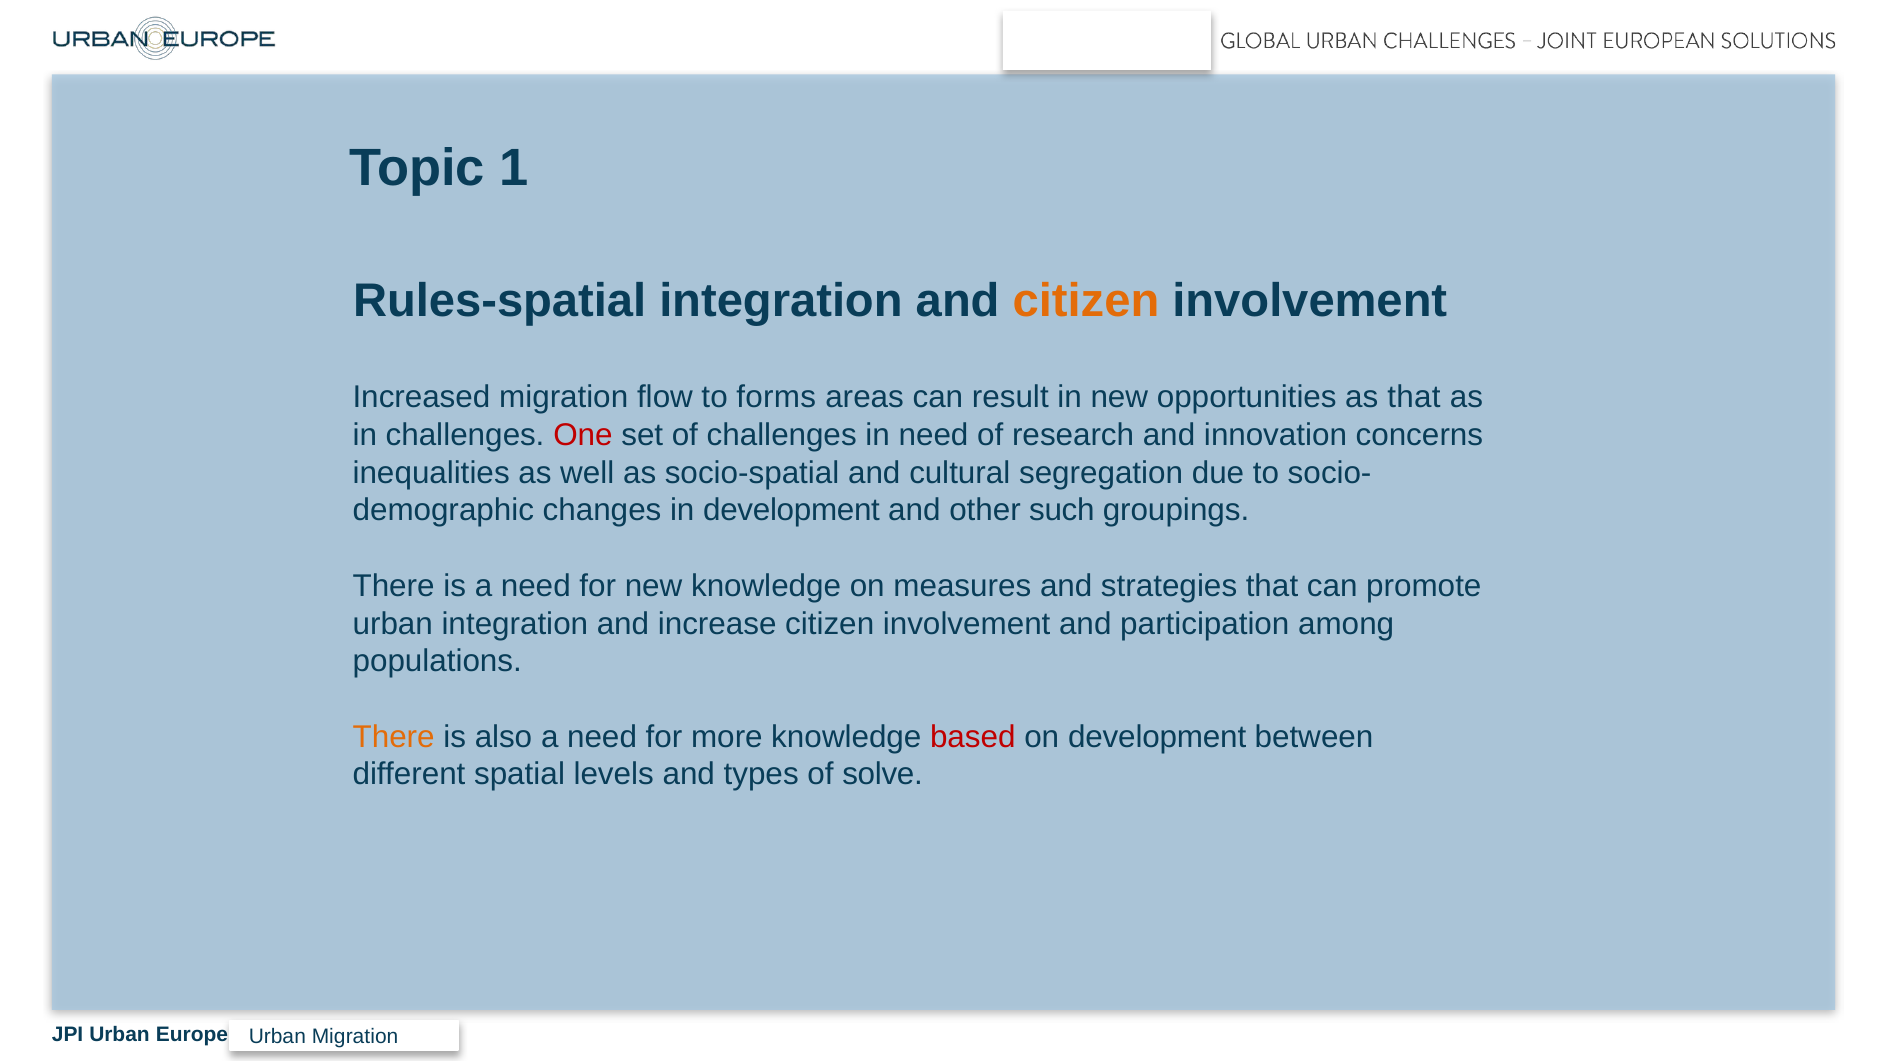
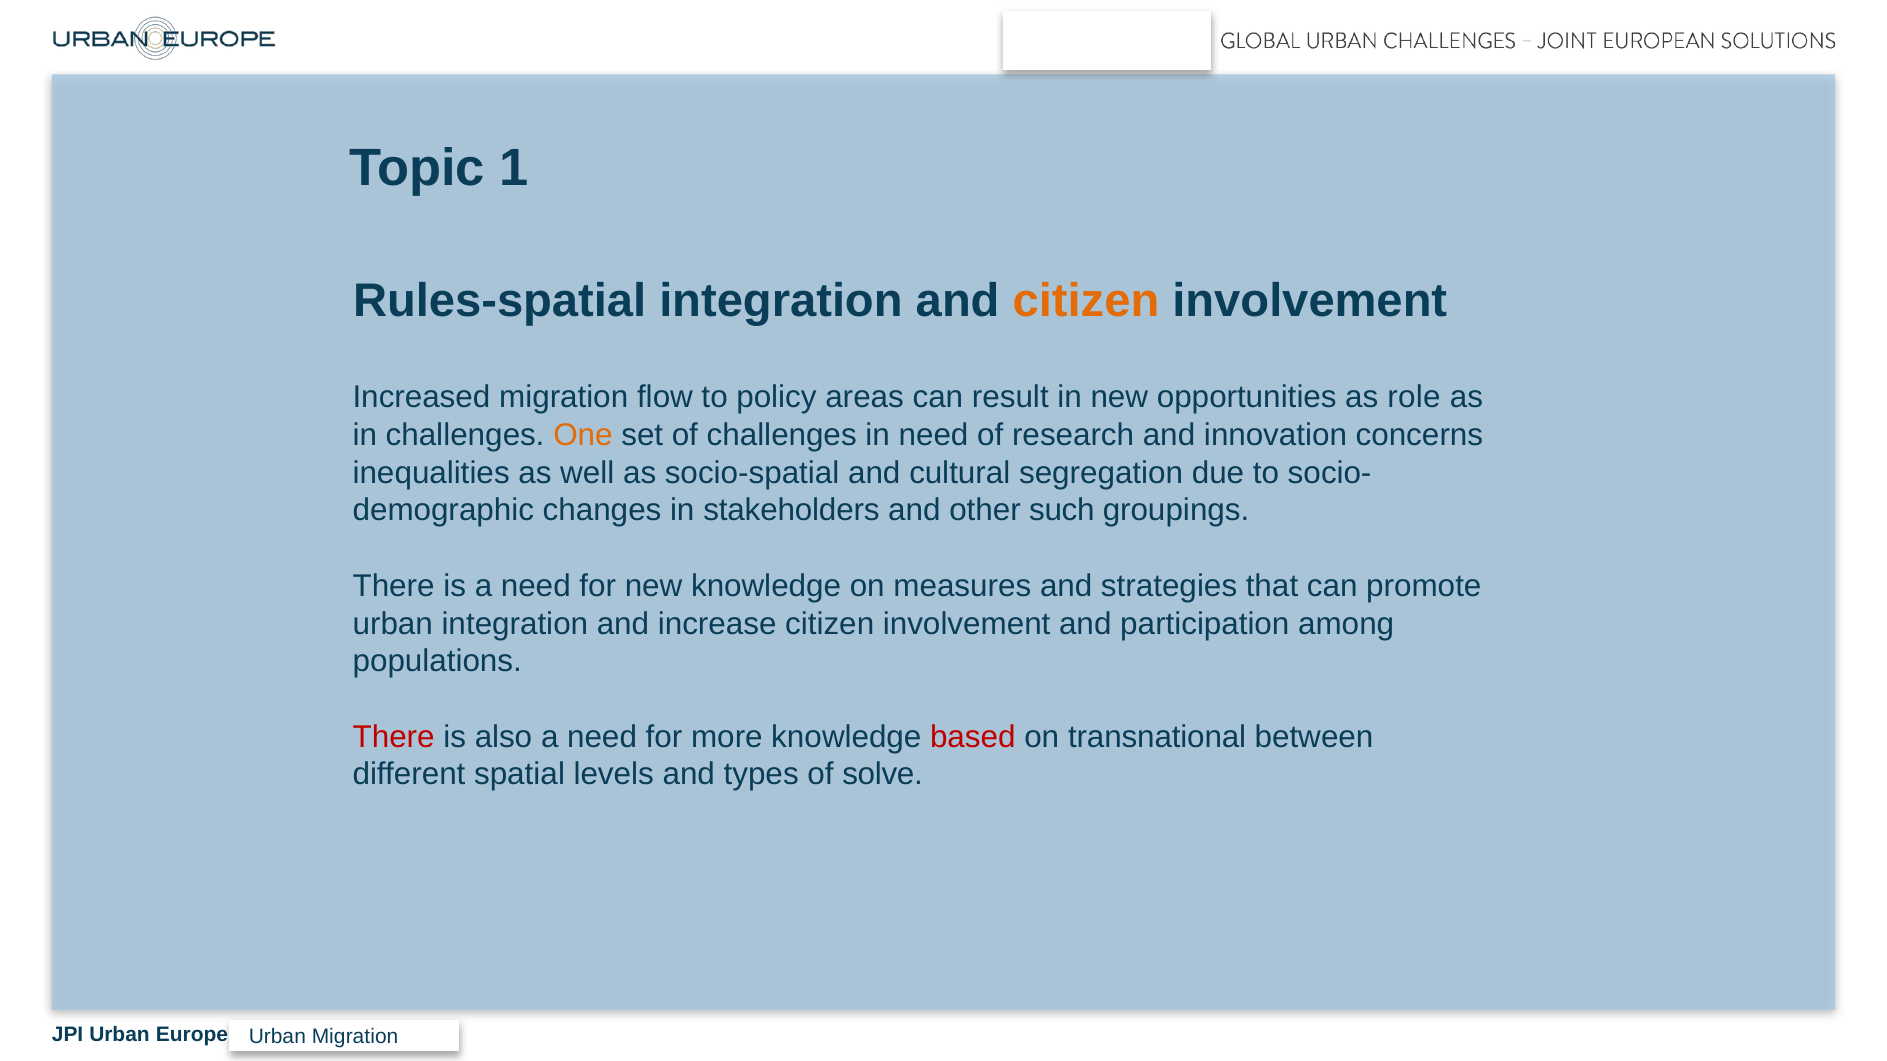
forms: forms -> policy (776, 398)
as that: that -> role (1414, 398)
One colour: red -> orange (583, 435)
in development: development -> stakeholders (791, 511)
There colour: orange -> red (394, 737)
on development: development -> transnational (1157, 737)
